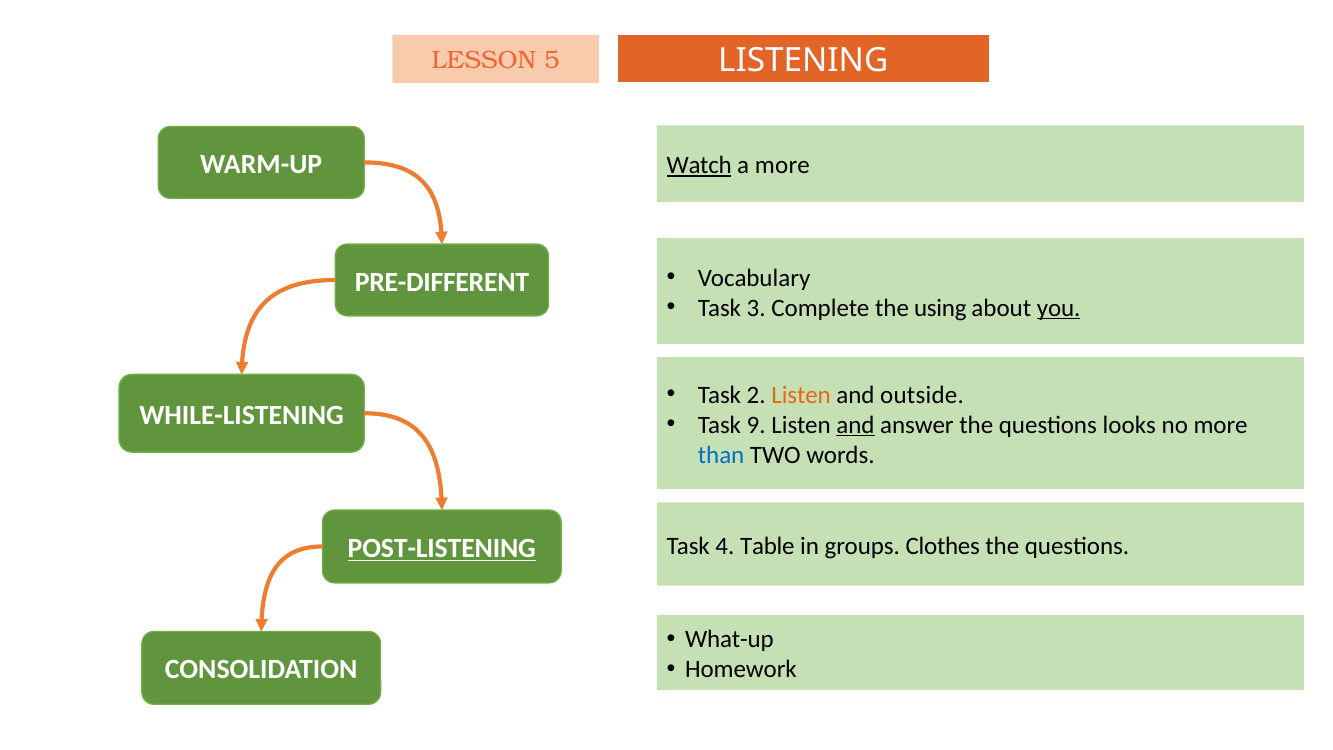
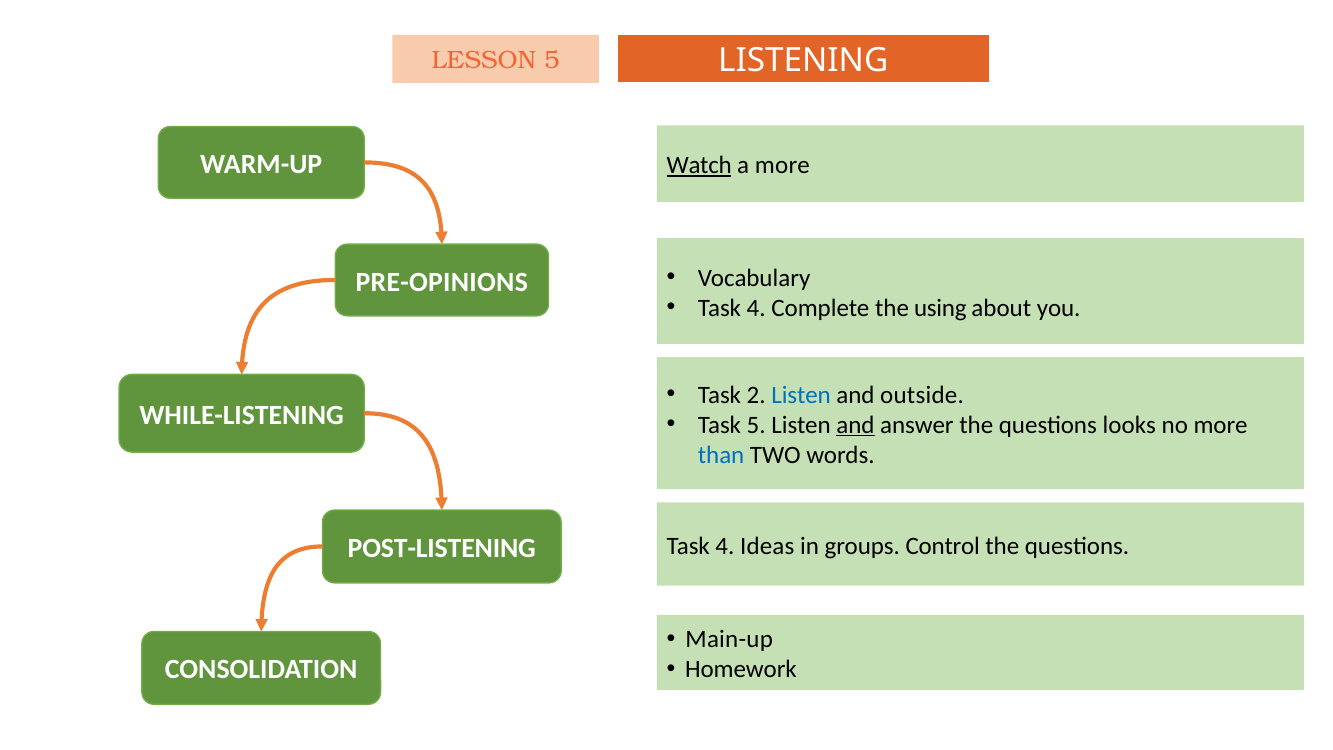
PRE-DIFFERENT: PRE-DIFFERENT -> PRE-OPINIONS (442, 282)
3: 3 -> 4 (756, 308)
you underline: present -> none (1059, 308)
Listen colour: orange -> blue (801, 395)
Task 9: 9 -> 5 (756, 425)
Table: Table -> Ideas (767, 546)
Clothes: Clothes -> Control (943, 546)
POST-LISTENING underline: present -> none (442, 548)
What-up: What-up -> Main-up (729, 639)
